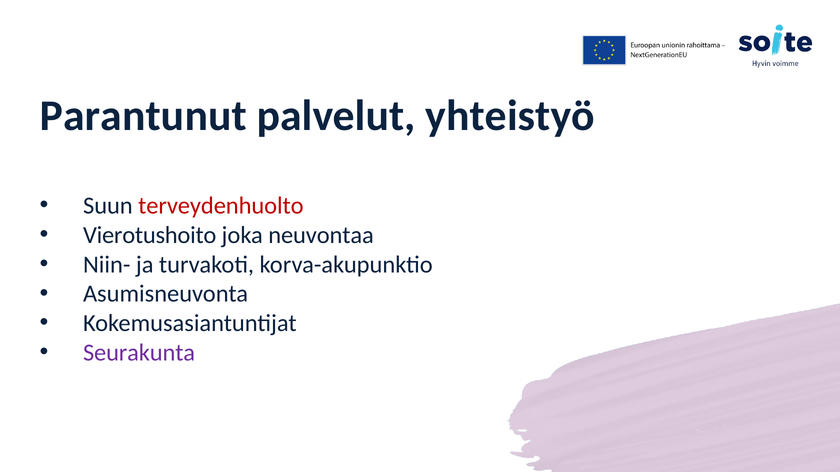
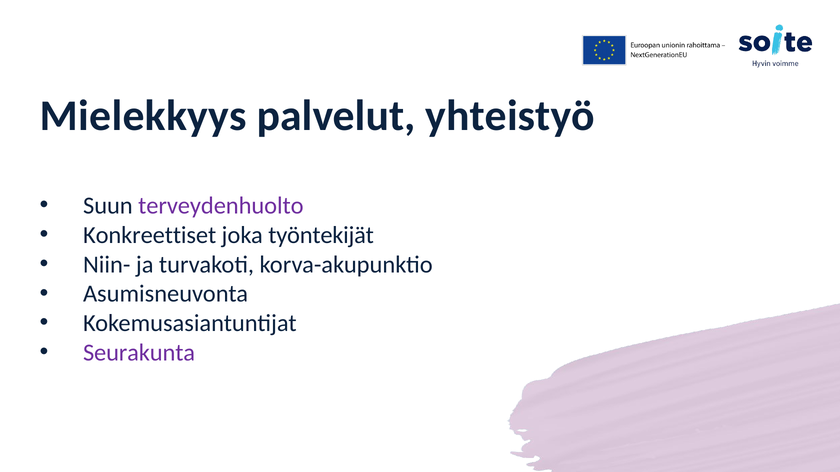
Parantunut: Parantunut -> Mielekkyys (143, 116)
terveydenhuolto colour: red -> purple (221, 206)
Vierotushoito: Vierotushoito -> Konkreettiset (150, 235)
neuvontaa: neuvontaa -> työntekijät (321, 235)
